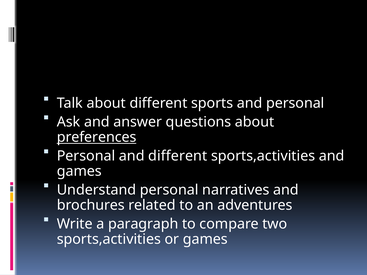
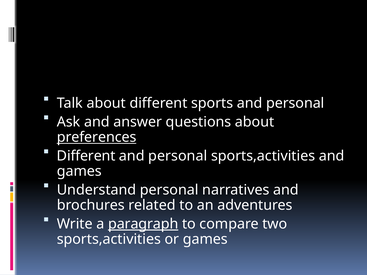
Personal: Personal -> Different (86, 156)
different: different -> personal (178, 156)
paragraph underline: none -> present (143, 224)
